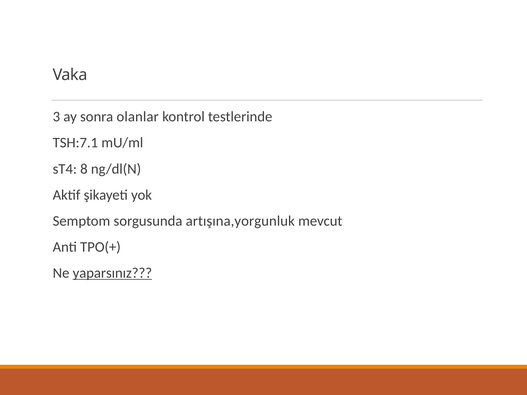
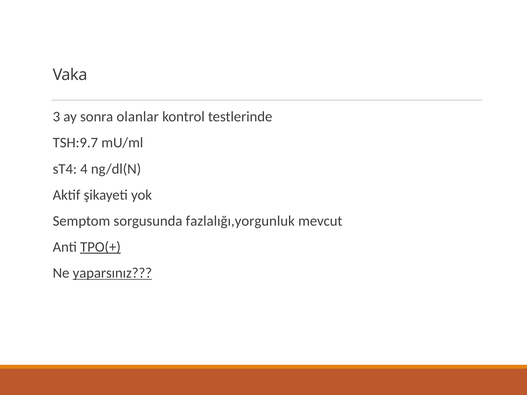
TSH:7.1: TSH:7.1 -> TSH:9.7 (75, 143)
8: 8 -> 4 (84, 169)
artışına,yorgunluk: artışına,yorgunluk -> fazlalığı,yorgunluk (240, 221)
TPO(+ underline: none -> present (100, 247)
